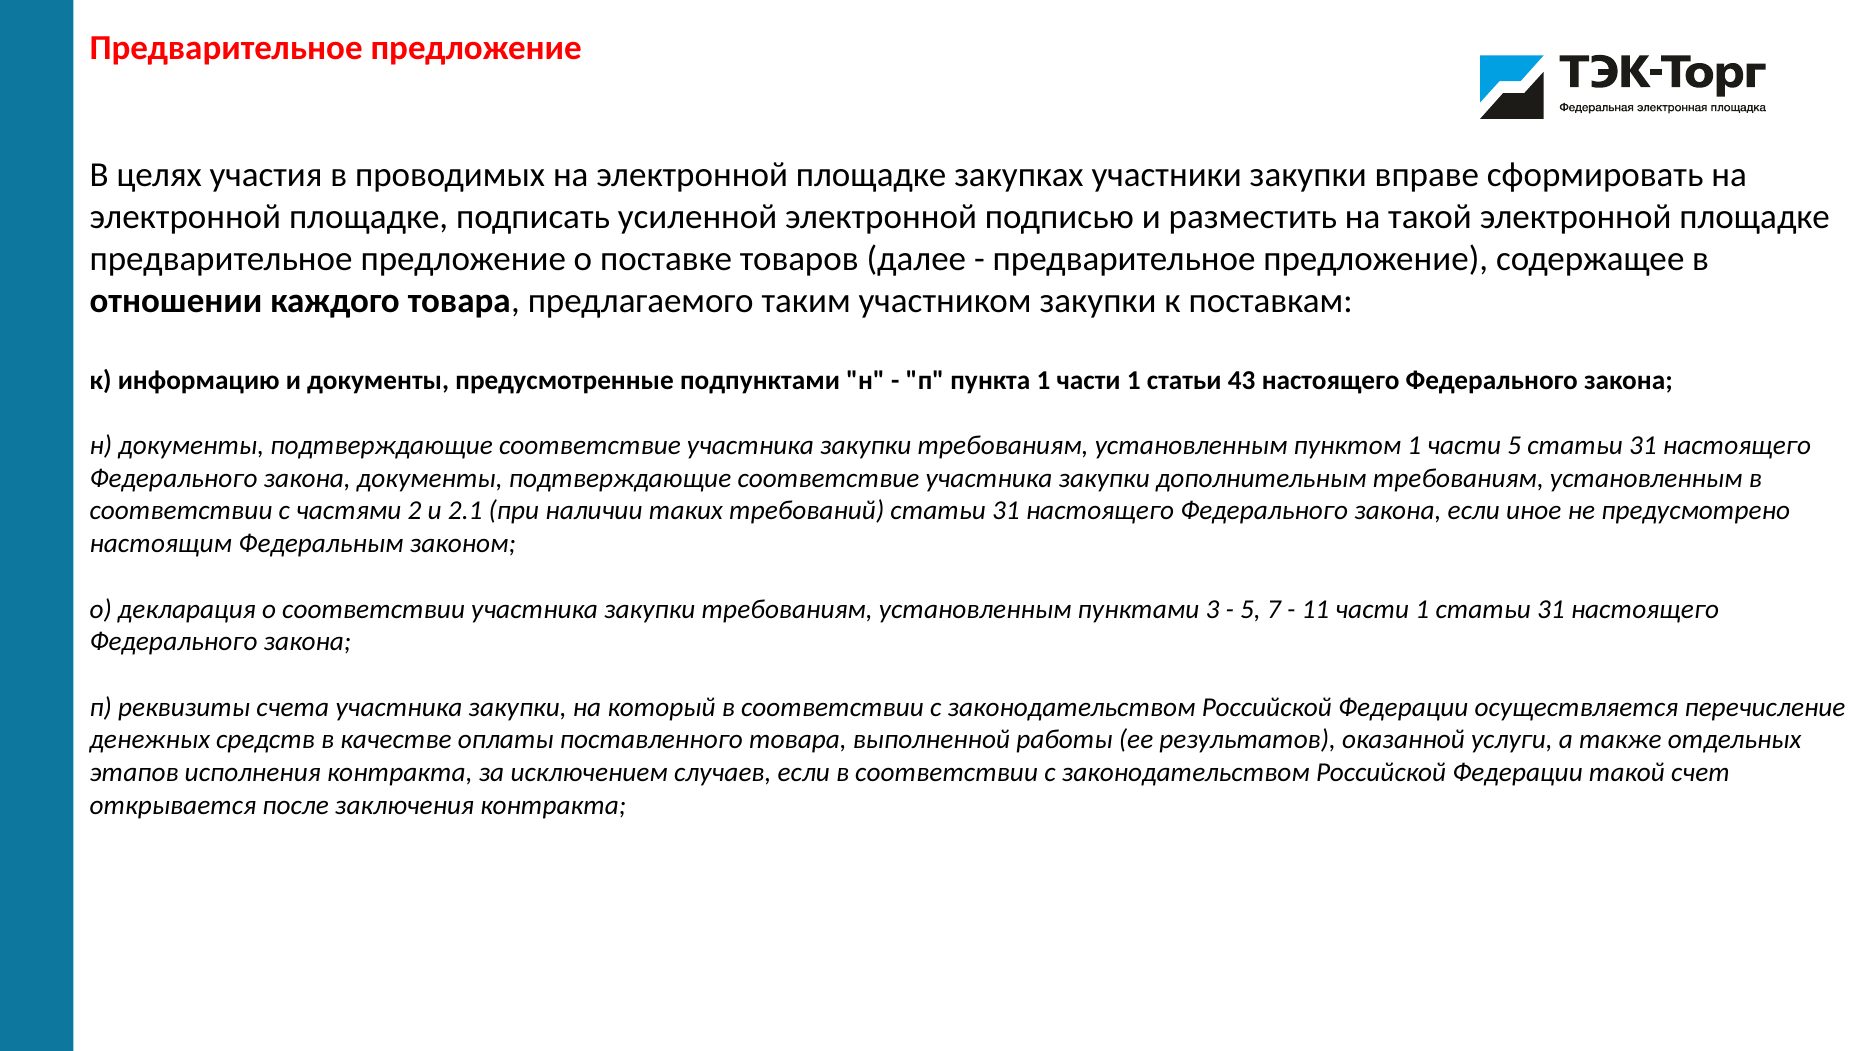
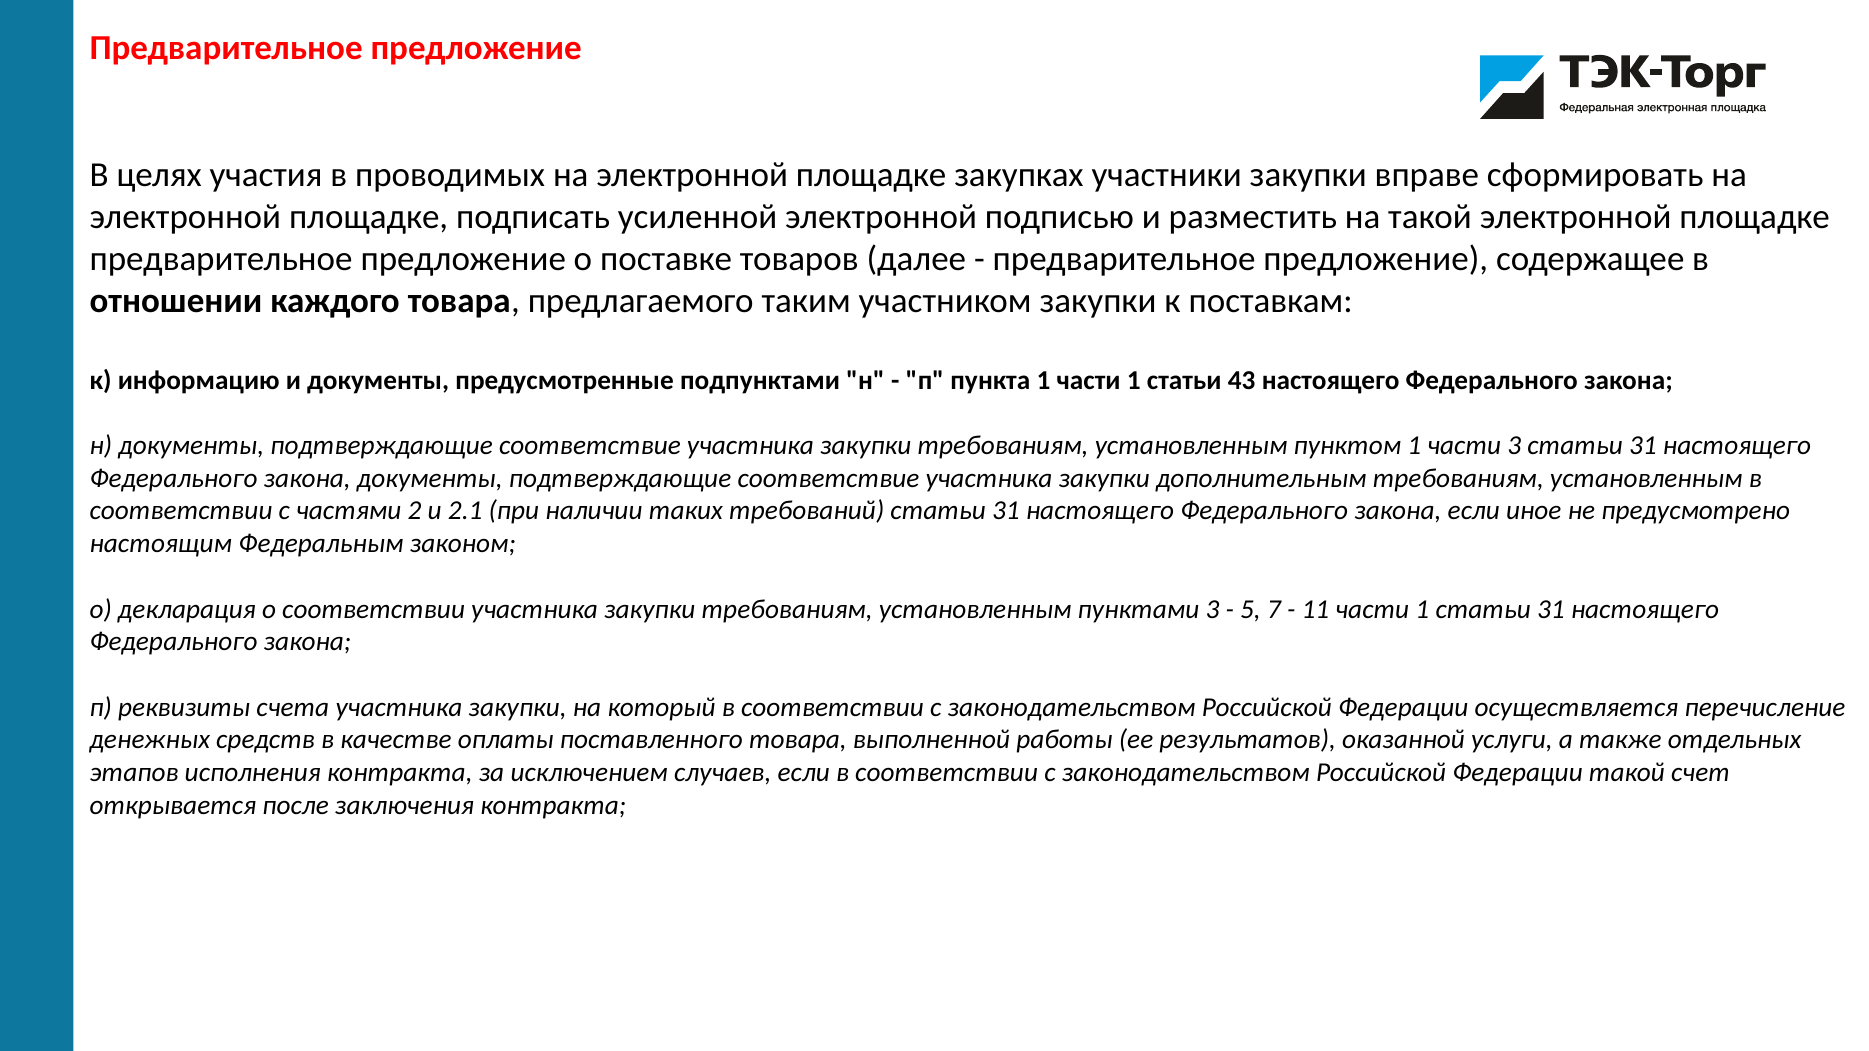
части 5: 5 -> 3 (1514, 446)
